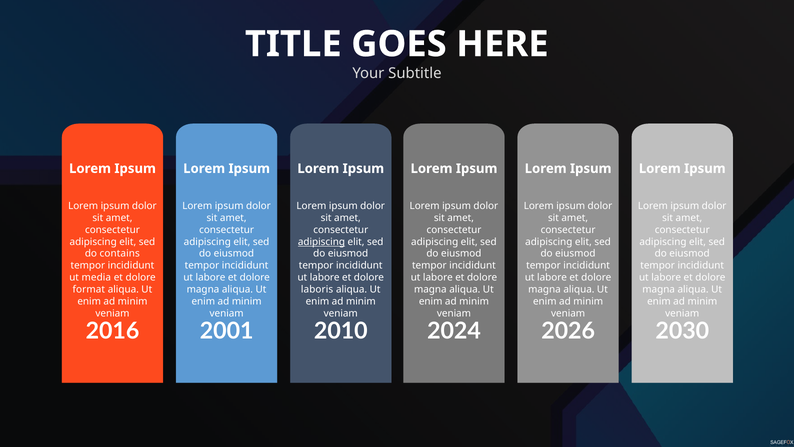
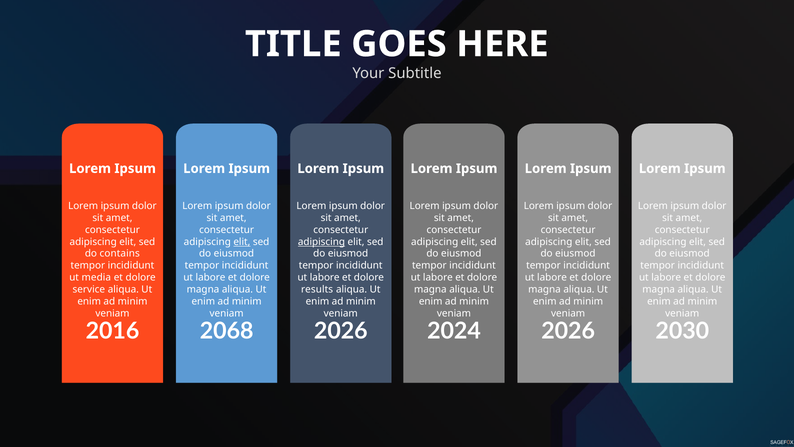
elit underline: none -> present (242, 242)
format: format -> service (89, 289)
laboris: laboris -> results (317, 289)
2001: 2001 -> 2068 (227, 331)
2010: 2010 -> 2026 (341, 331)
